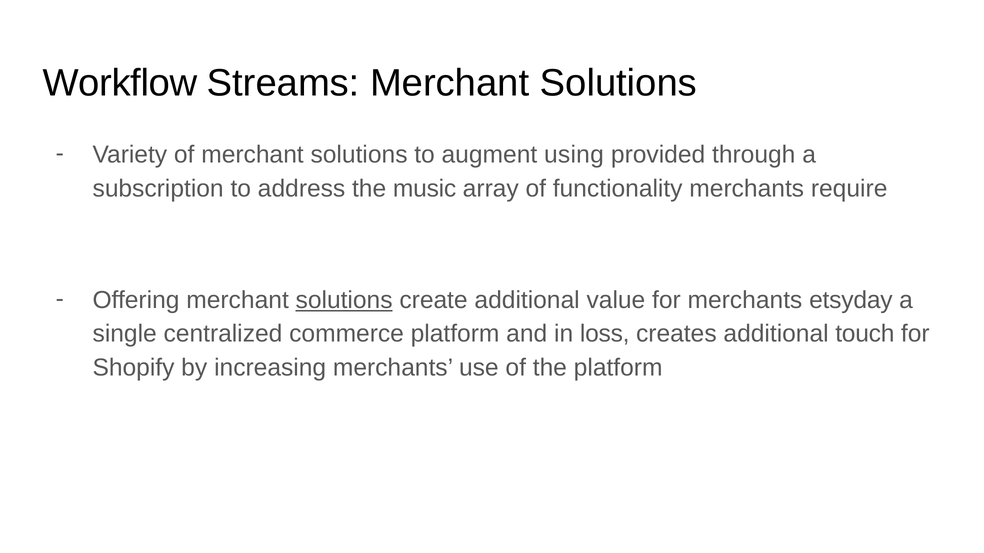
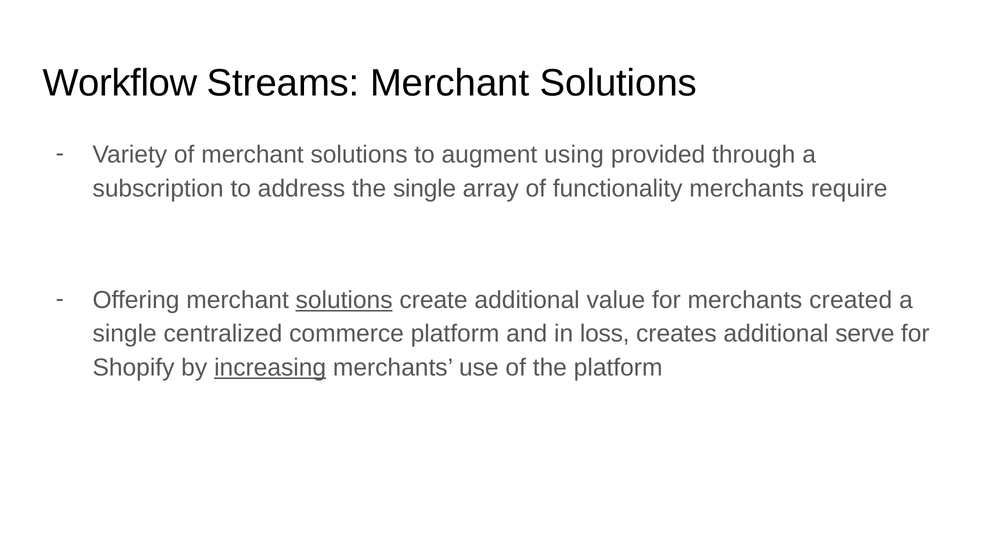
the music: music -> single (425, 189)
etsyday: etsyday -> created (851, 300)
touch: touch -> serve (865, 334)
increasing underline: none -> present (270, 368)
